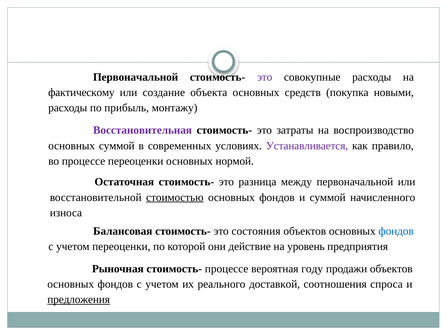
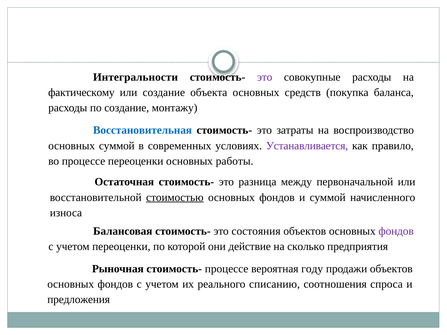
Первоначальной: Первоначальной -> Интегральности (136, 77)
новыми: новыми -> баланса (394, 93)
по прибыль: прибыль -> создание (127, 108)
Восстановительная colour: purple -> blue (142, 130)
нормой: нормой -> работы (235, 161)
фондов colour: blue -> purple (396, 231)
уровень: уровень -> сколько (306, 247)
доставкой: доставкой -> списанию (275, 284)
предложения underline: present -> none (79, 300)
